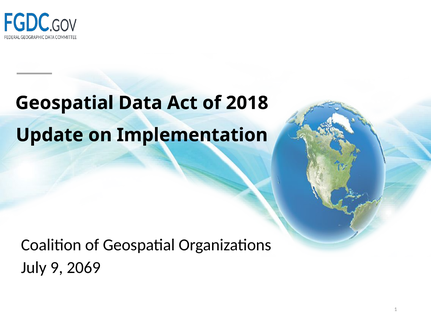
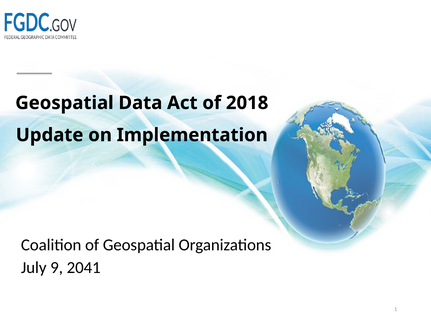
2069: 2069 -> 2041 (84, 267)
